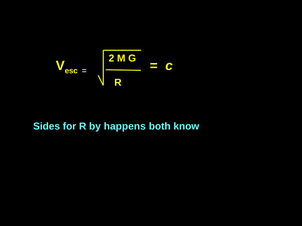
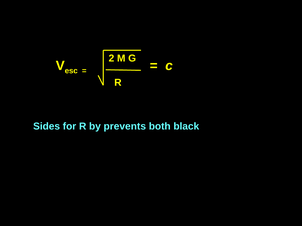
happens: happens -> prevents (125, 127)
know: know -> black (186, 127)
